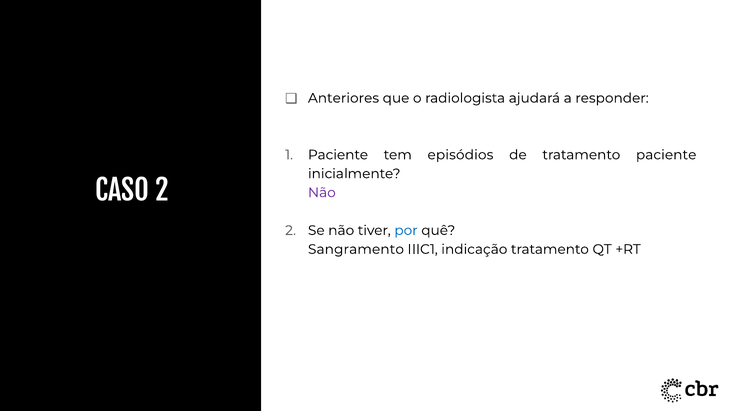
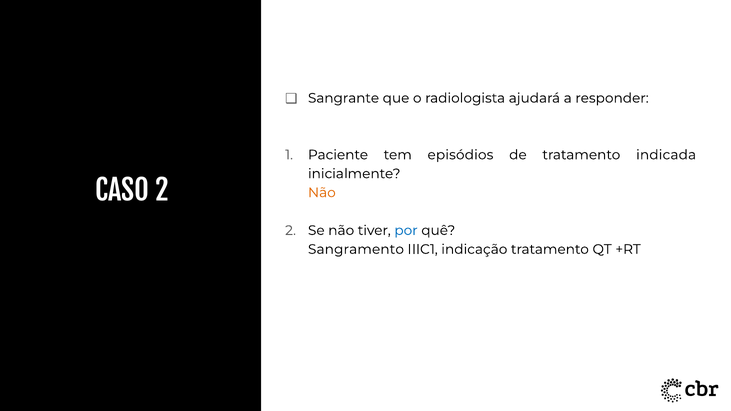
Anteriores: Anteriores -> Sangrante (344, 98)
tratamento paciente: paciente -> indicada (666, 155)
Não colour: purple -> orange (322, 193)
